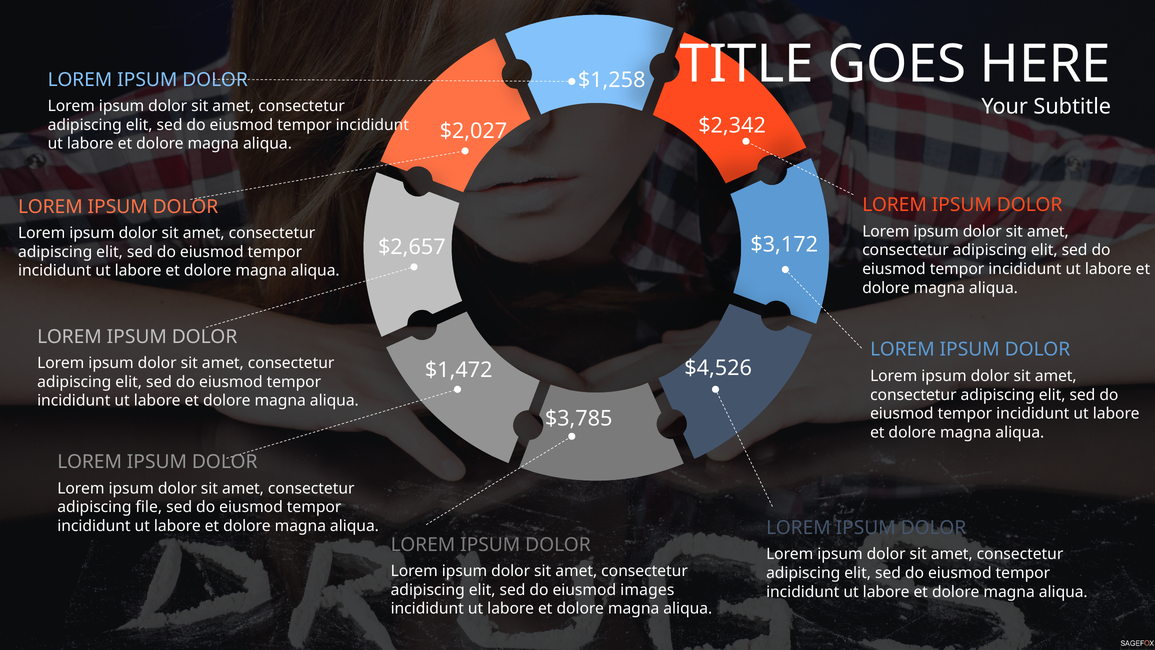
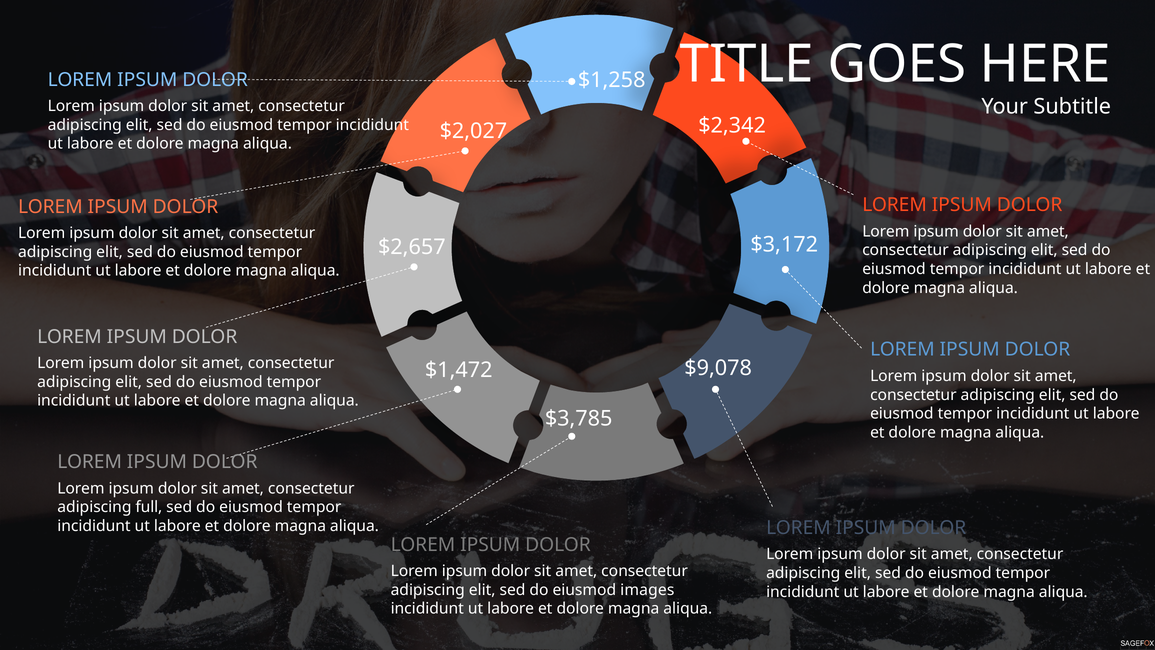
$4,526: $4,526 -> $9,078 (718, 368)
file: file -> full (149, 507)
